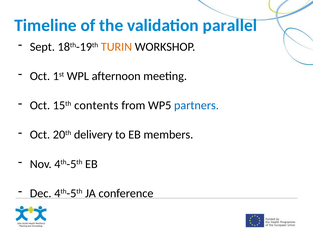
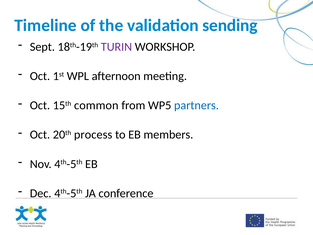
parallel: parallel -> sending (230, 25)
TURIN colour: orange -> purple (116, 47)
contents: contents -> common (96, 105)
delivery: delivery -> process (93, 135)
